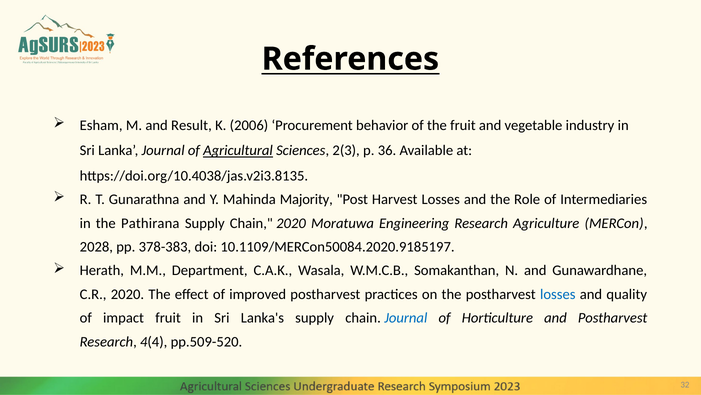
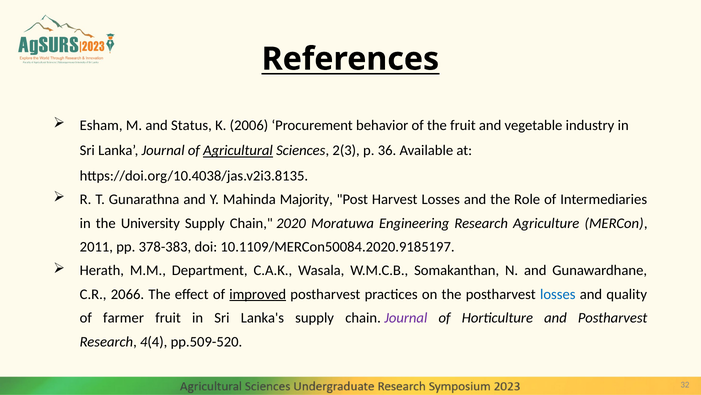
Result: Result -> Status (191, 125)
Pathirana: Pathirana -> University (150, 223)
2028: 2028 -> 2011 (96, 247)
C.R 2020: 2020 -> 2066 (127, 294)
improved underline: none -> present (258, 294)
impact: impact -> farmer (124, 317)
Journal colour: blue -> purple (406, 317)
